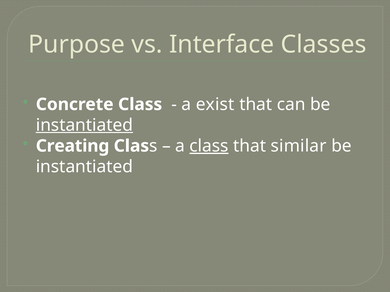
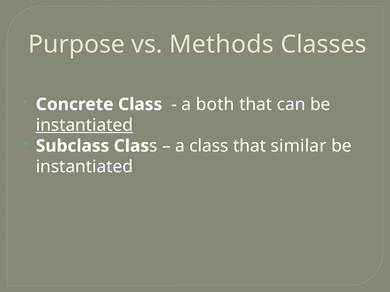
Interface: Interface -> Methods (221, 44)
exist: exist -> both (215, 105)
Creating: Creating -> Subclass (73, 146)
class underline: present -> none (209, 146)
